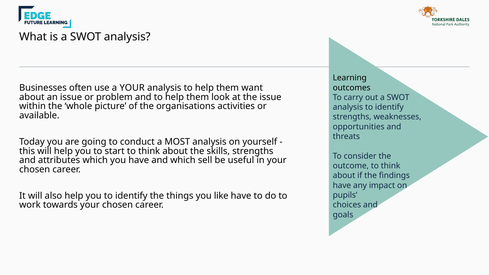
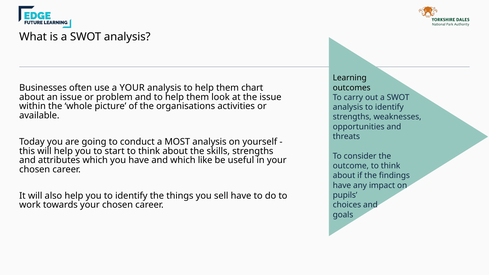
want: want -> chart (252, 88)
sell: sell -> like (205, 160)
like: like -> sell (221, 196)
